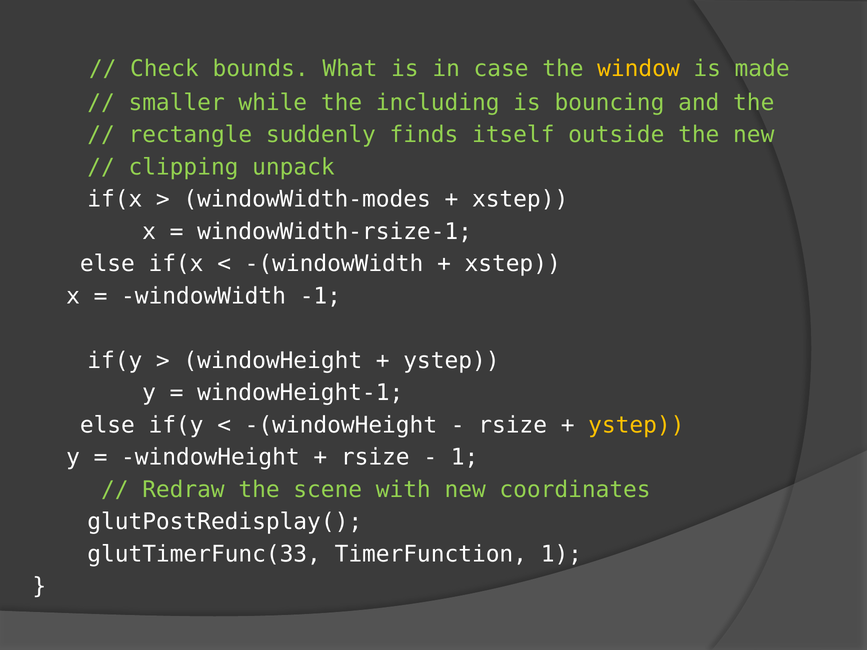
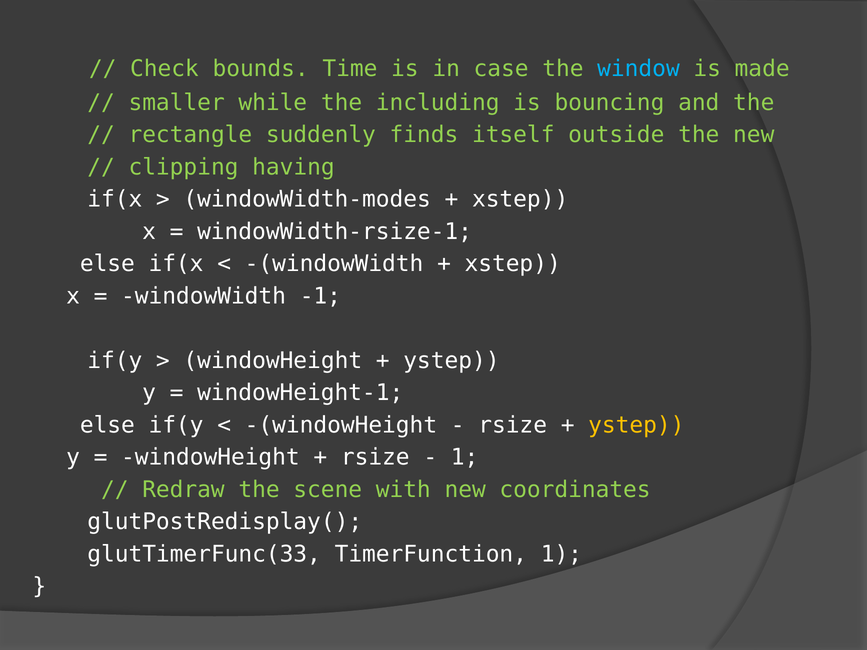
What: What -> Time (350, 69)
window colour: yellow -> light blue (639, 69)
unpack: unpack -> having (293, 167)
